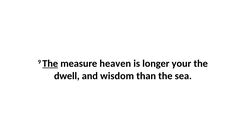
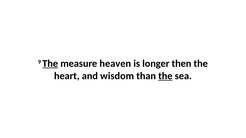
your: your -> then (181, 64)
dwell: dwell -> heart (67, 76)
the underline: none -> present (165, 76)
